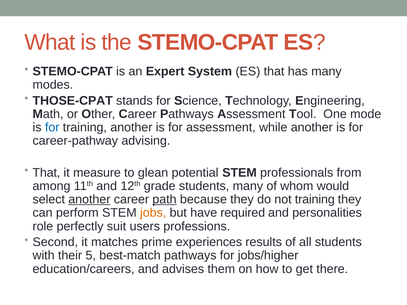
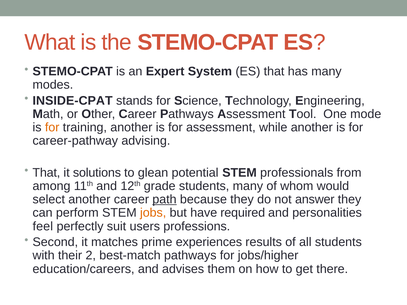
THOSE-CPAT: THOSE-CPAT -> INSIDE-CPAT (73, 101)
for colour: blue -> orange (52, 128)
measure: measure -> solutions (97, 173)
another underline: present -> none (89, 200)
not training: training -> answer (315, 200)
role: role -> feel (43, 226)
5: 5 -> 2 (91, 256)
